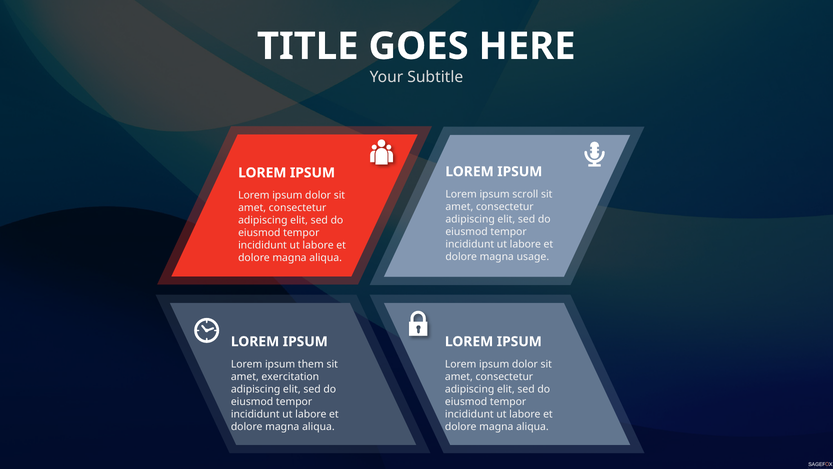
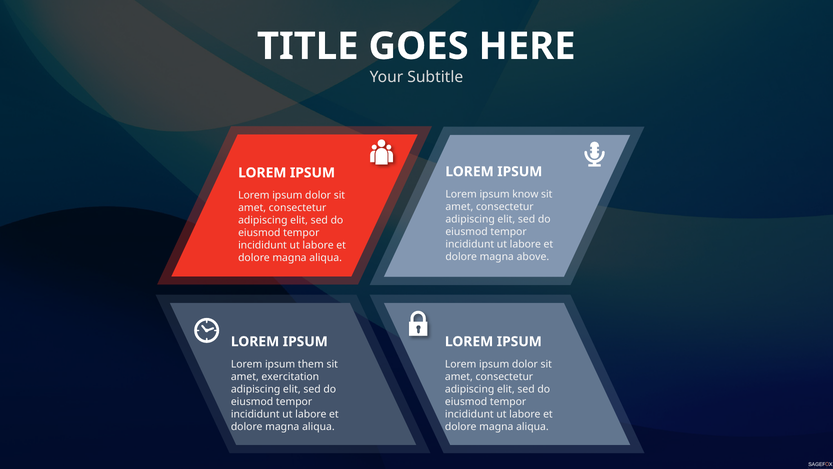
scroll: scroll -> know (525, 194)
usage: usage -> above (533, 257)
